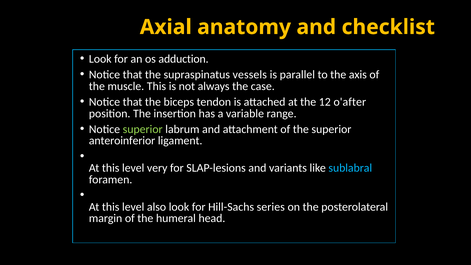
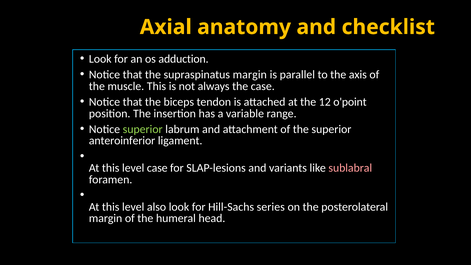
supraspinatus vessels: vessels -> margin (250, 75)
o'after: o'after -> o'point (350, 102)
level very: very -> case (157, 168)
sublabral colour: light blue -> pink (350, 168)
